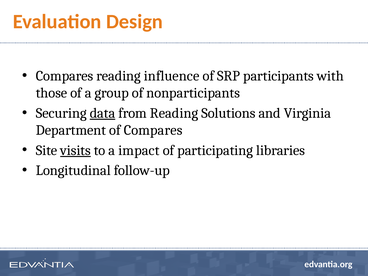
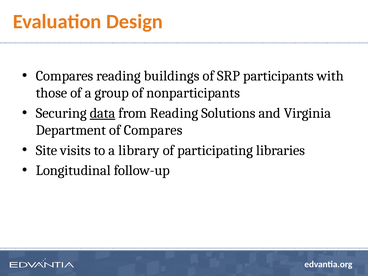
influence: influence -> buildings (172, 76)
visits underline: present -> none (75, 150)
impact: impact -> library (139, 150)
